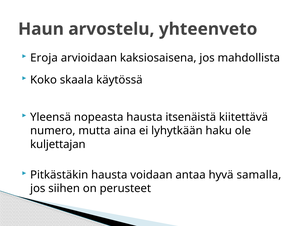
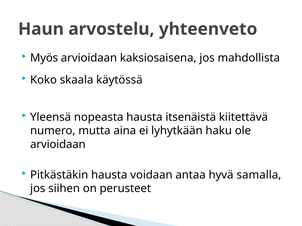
Eroja: Eroja -> Myös (44, 58)
kuljettajan: kuljettajan -> arvioidaan (58, 145)
